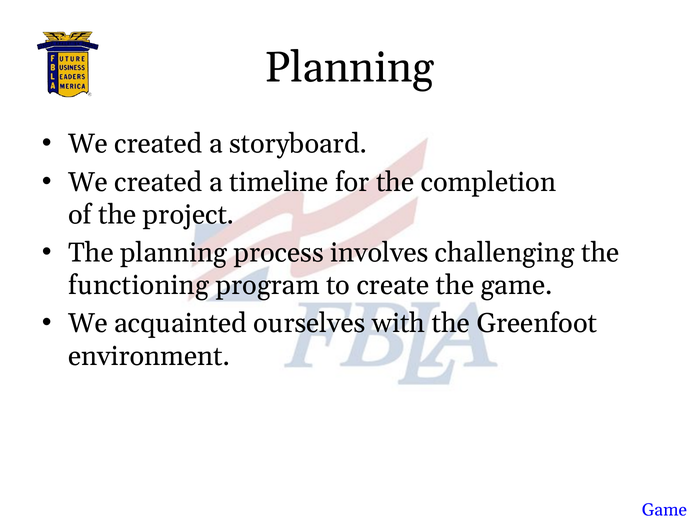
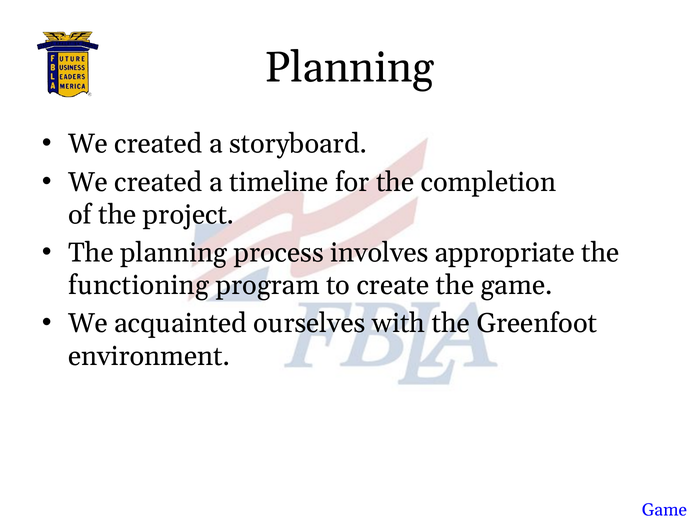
challenging: challenging -> appropriate (505, 253)
